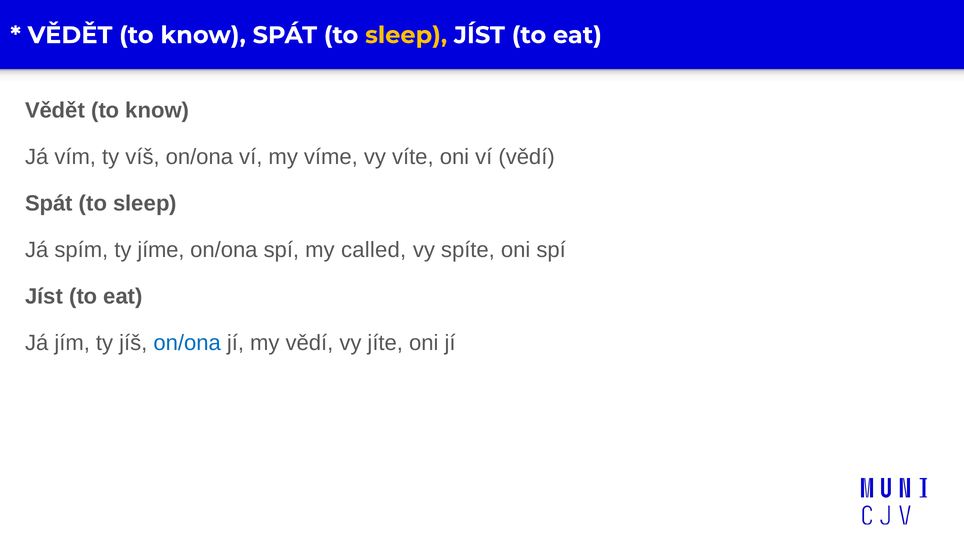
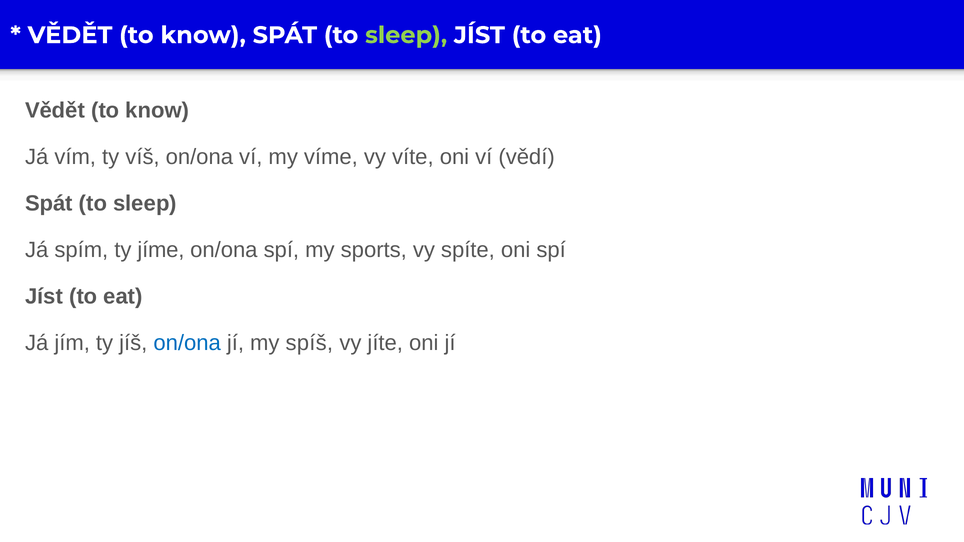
sleep colour: yellow -> light green (406, 35)
called: called -> sports (374, 250)
my vědí: vědí -> spíš (309, 343)
